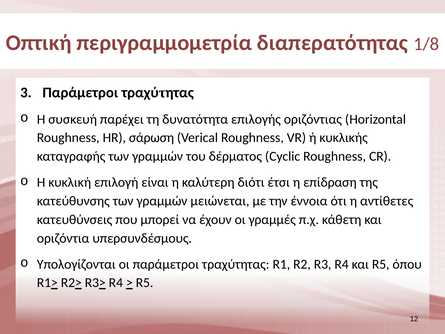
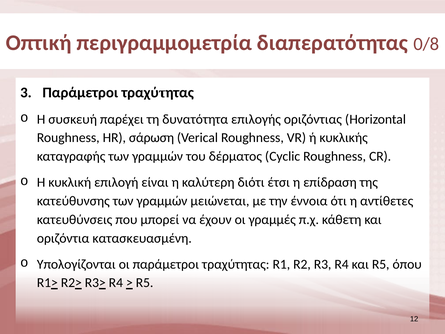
1/8: 1/8 -> 0/8 (426, 44)
υπερσυνδέσμους: υπερσυνδέσμους -> κατασκευασμένη (142, 238)
